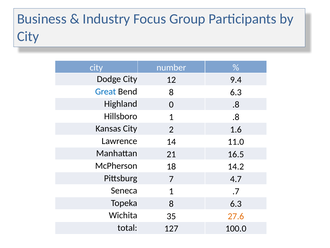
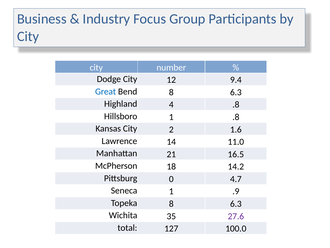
0: 0 -> 4 (171, 104)
7: 7 -> 0 (171, 179)
.7: .7 -> .9 (236, 191)
27.6 colour: orange -> purple (236, 216)
